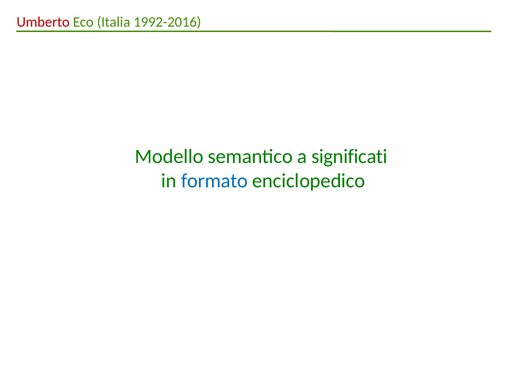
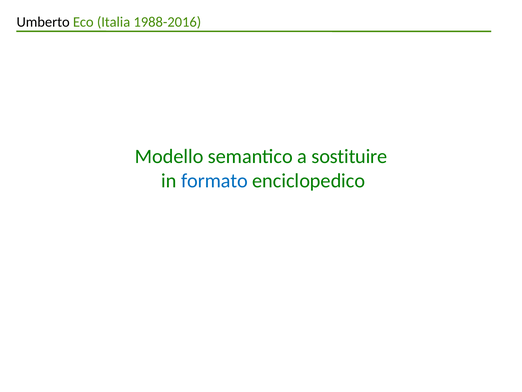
Umberto colour: red -> black (43, 22)
1992-2016: 1992-2016 -> 1988-2016 (167, 22)
significati: significati -> sostituire (349, 156)
